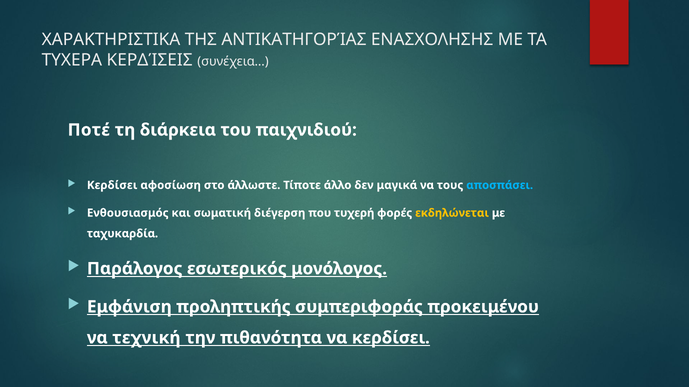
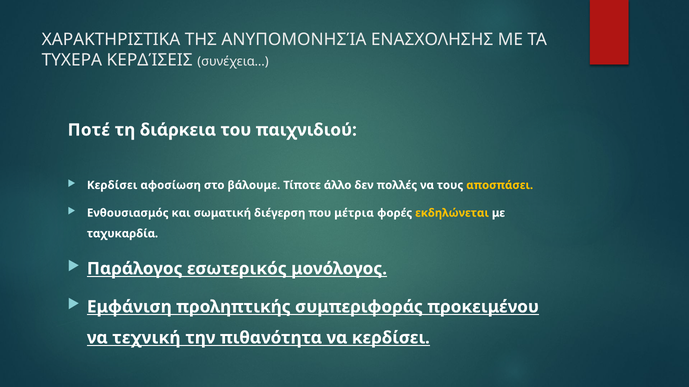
ΑΝΤΙΚΑΤΗΓΟΡΊΑΣ: ΑΝΤΙΚΑΤΗΓΟΡΊΑΣ -> ΑΝΥΠΟΜΟΝΗΣΊΑ (294, 40)
άλλωστε: άλλωστε -> βάλουμε (254, 185)
μαγικά: μαγικά -> πολλές (397, 185)
αποσπάσει colour: light blue -> yellow (500, 185)
τυχερή: τυχερή -> μέτρια (354, 213)
